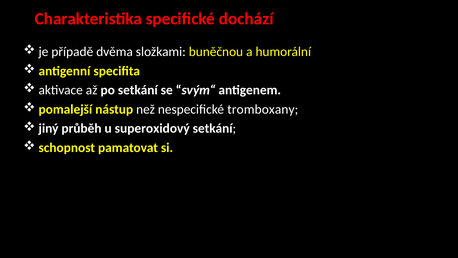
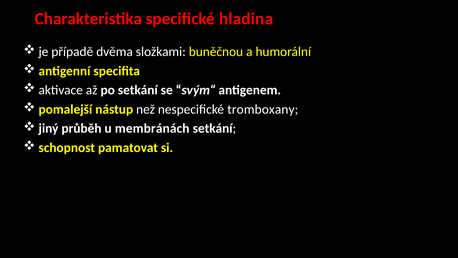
dochází: dochází -> hladina (246, 19)
superoxidový: superoxidový -> membránách (152, 128)
